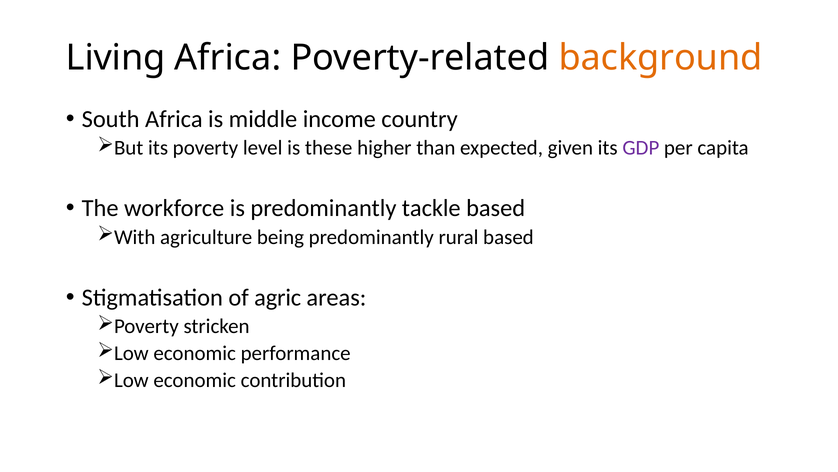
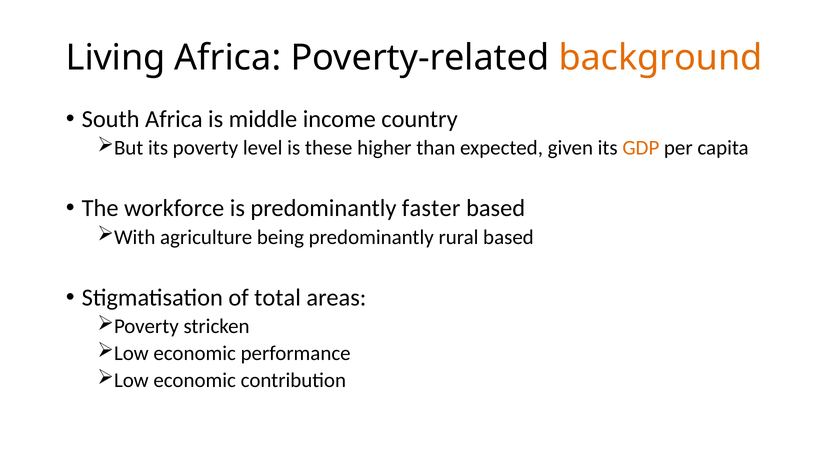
GDP colour: purple -> orange (641, 148)
tackle: tackle -> faster (431, 208)
agric: agric -> total (278, 297)
